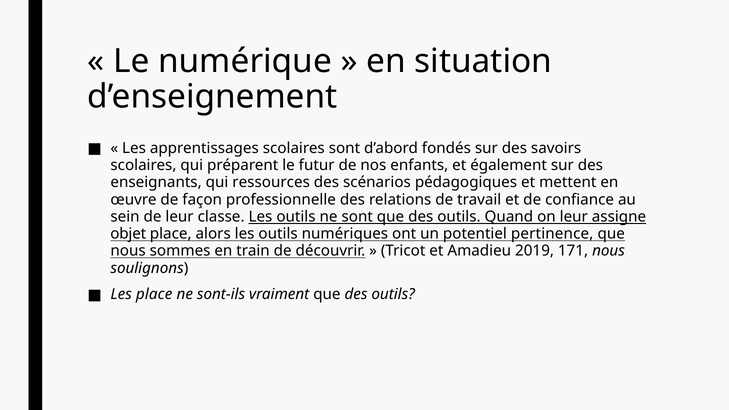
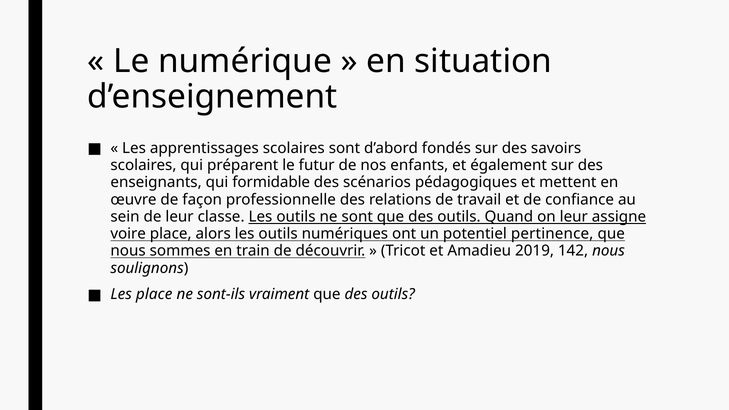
ressources: ressources -> formidable (271, 182)
objet: objet -> voire (128, 234)
171: 171 -> 142 (573, 251)
